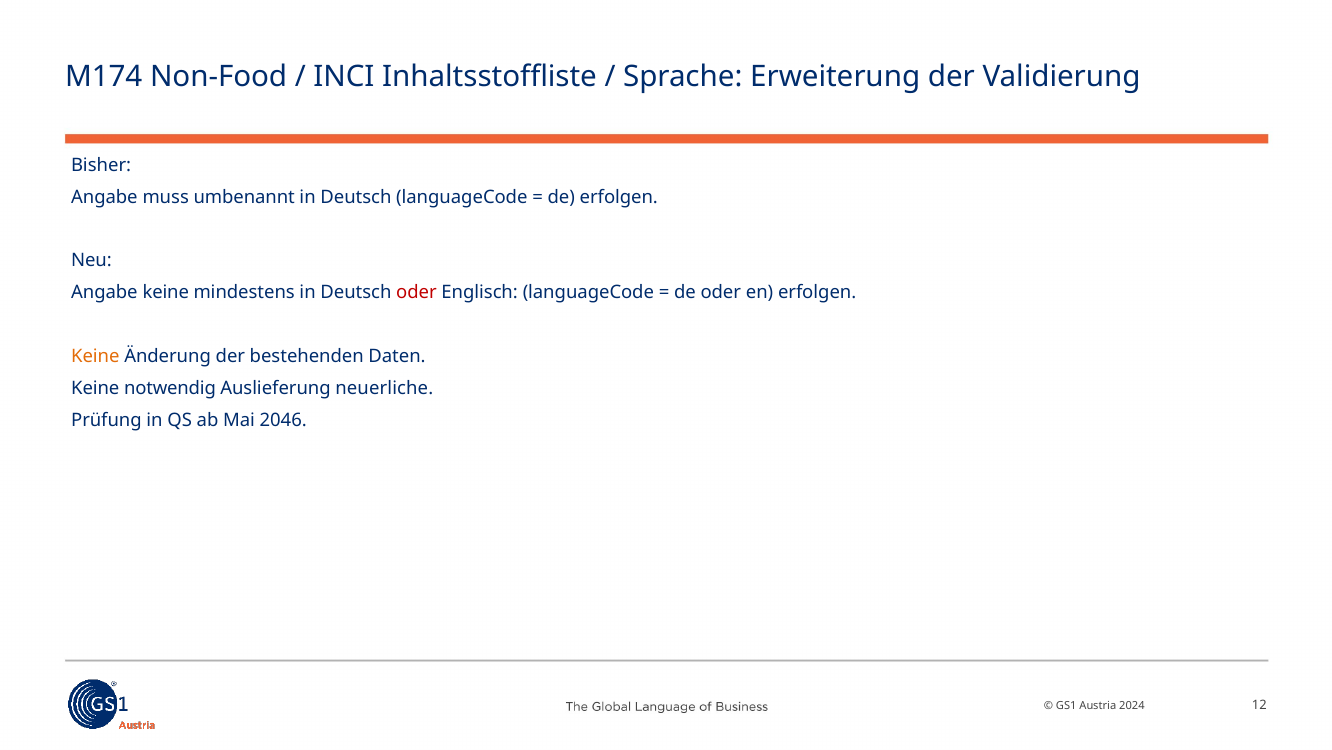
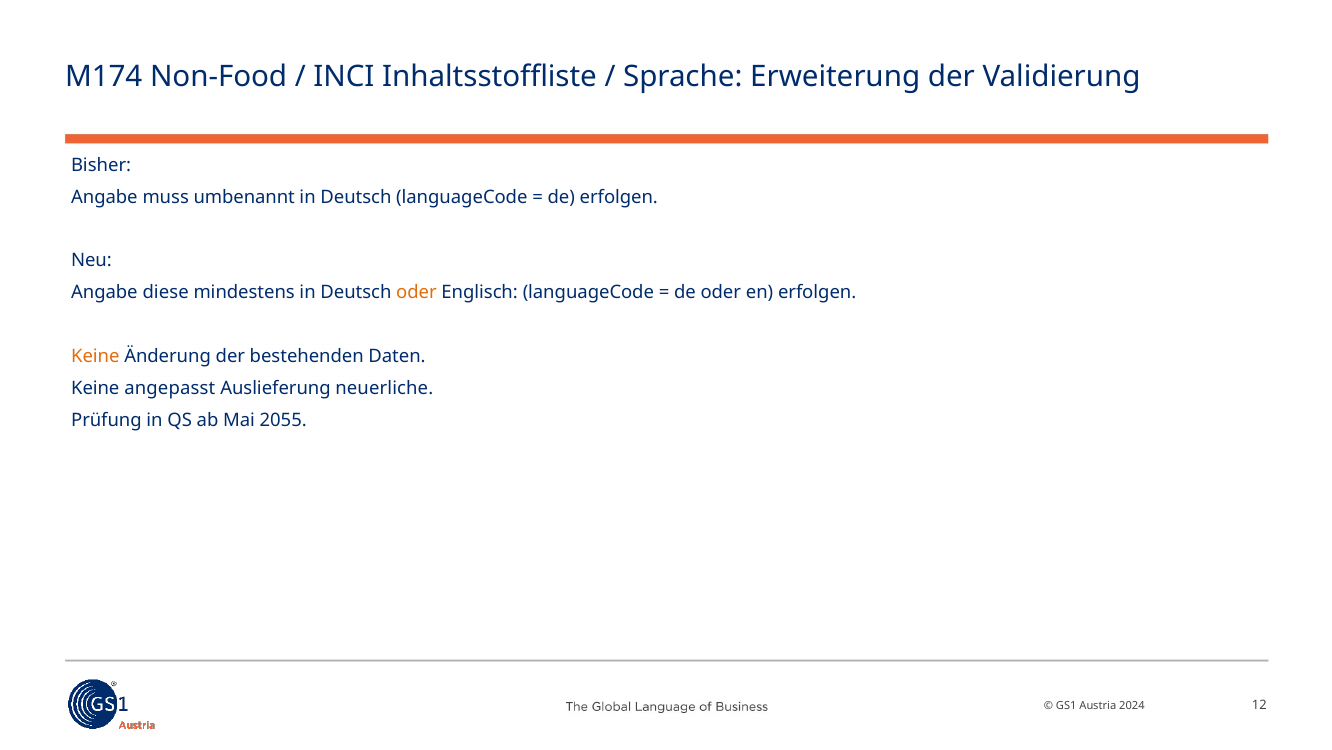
Angabe keine: keine -> diese (166, 292)
oder colour: red -> orange (416, 292)
notwendig: notwendig -> angepasst (170, 388)
2046: 2046 -> 2055 (283, 420)
